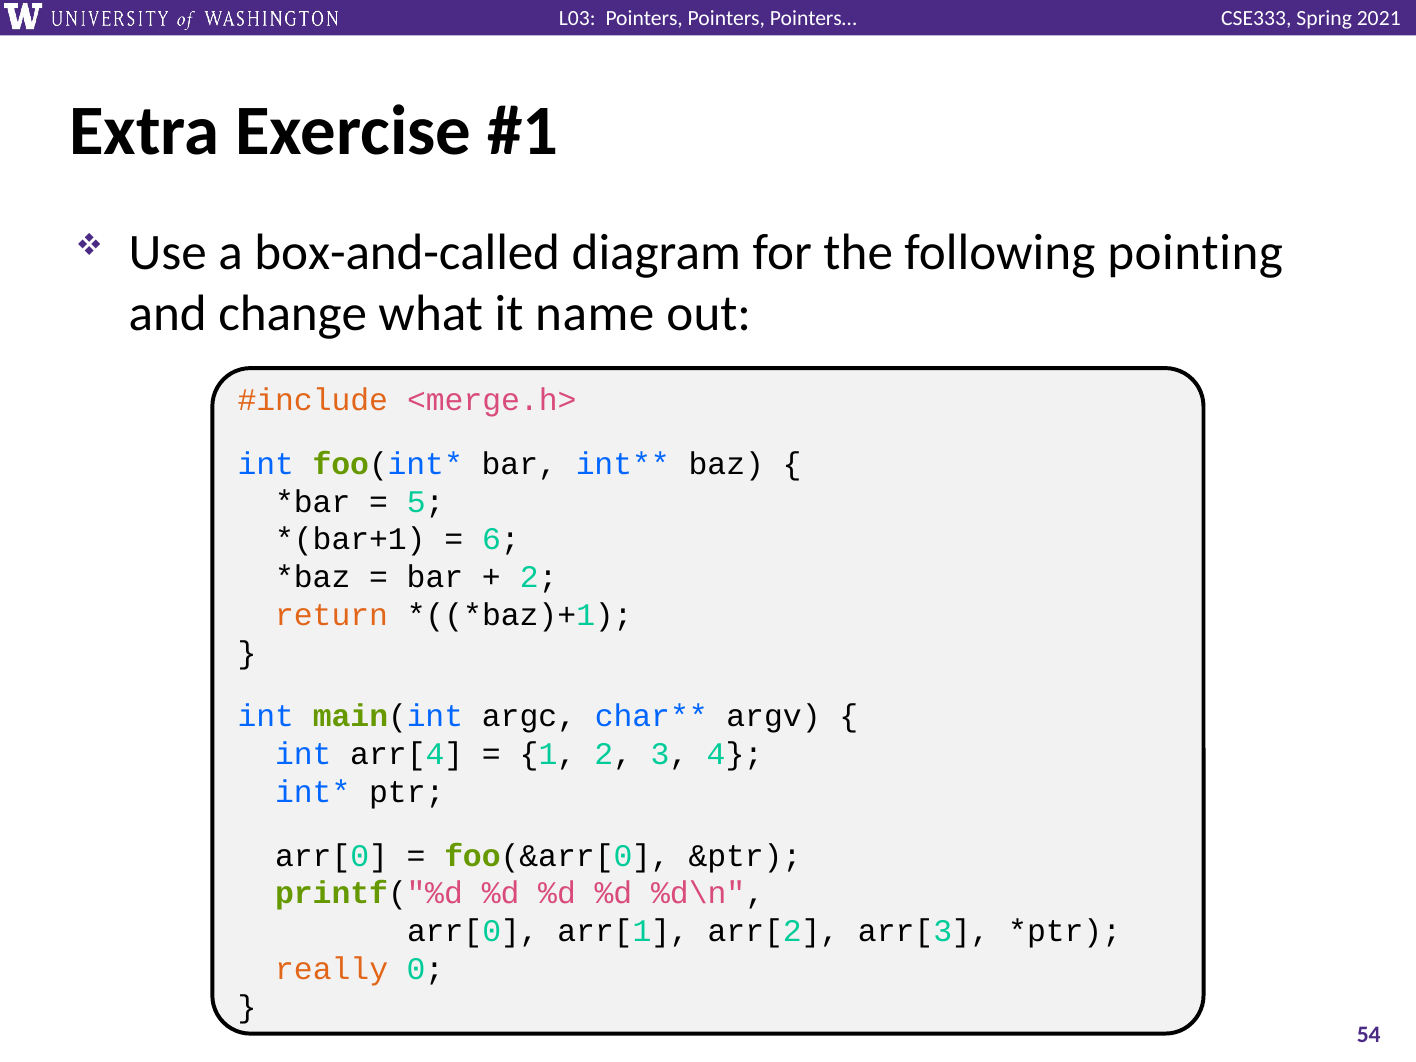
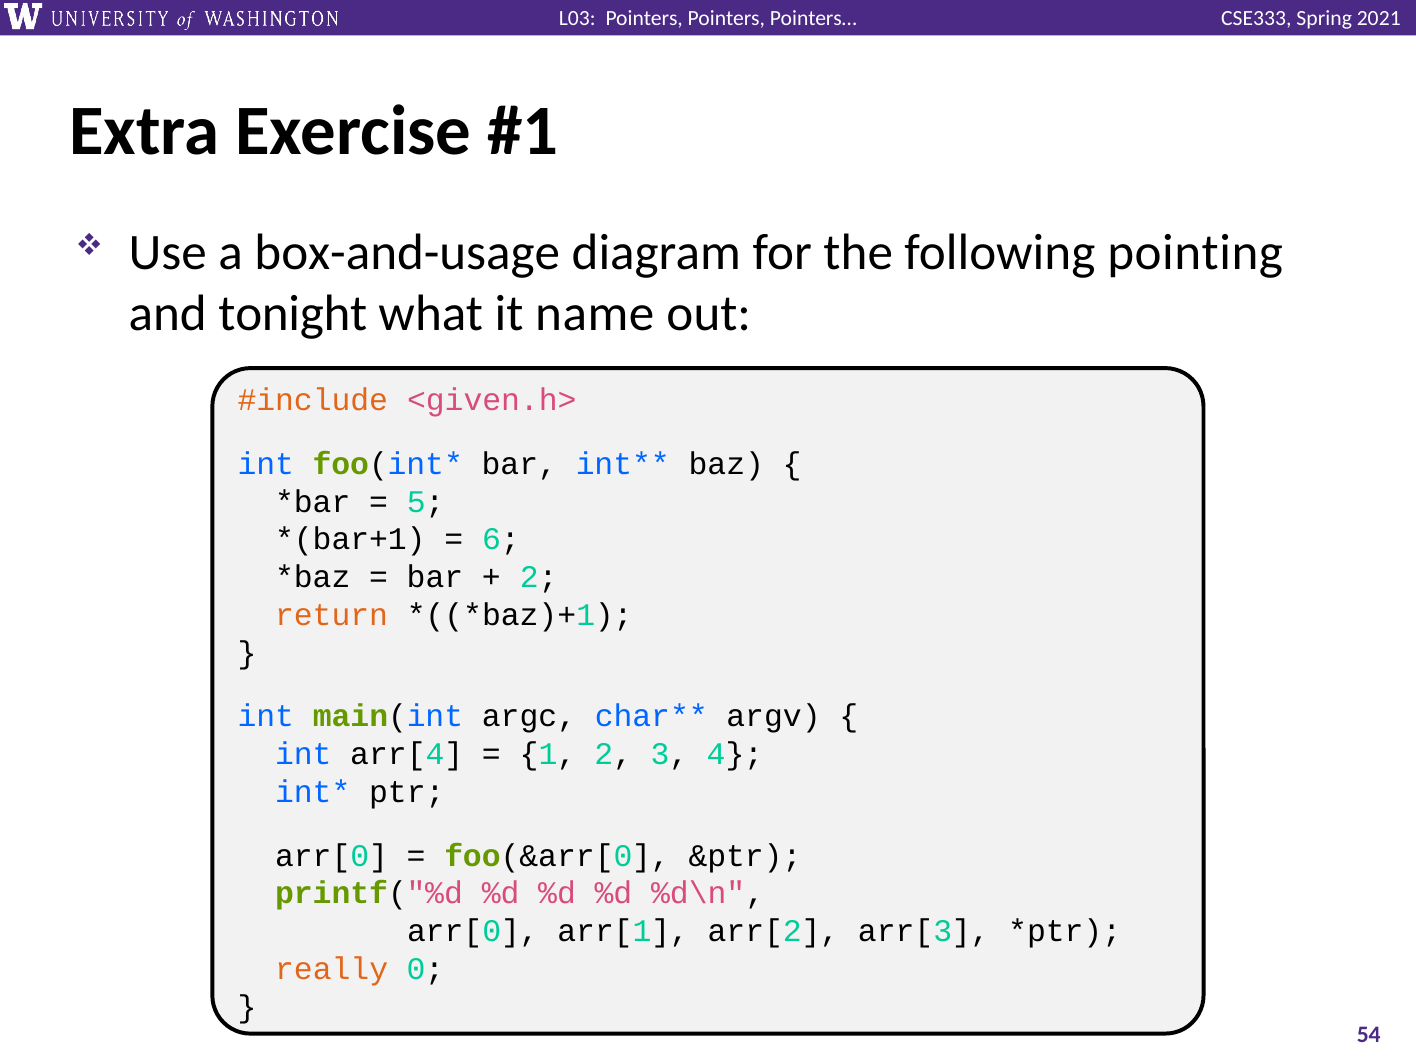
box-and-called: box-and-called -> box-and-usage (407, 252)
change: change -> tonight (293, 314)
<merge.h>: <merge.h> -> <given.h> (492, 400)
